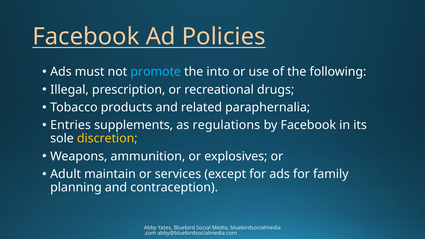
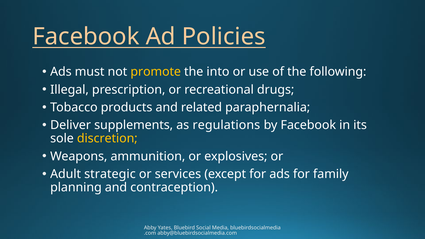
promote colour: light blue -> yellow (156, 72)
Entries: Entries -> Deliver (71, 125)
maintain: maintain -> strategic (110, 174)
